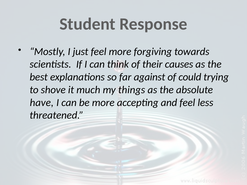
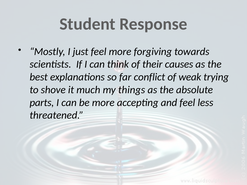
against: against -> conflict (149, 77)
could: could -> weak (190, 77)
have: have -> parts (42, 103)
